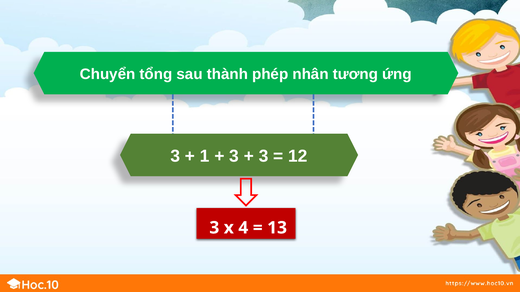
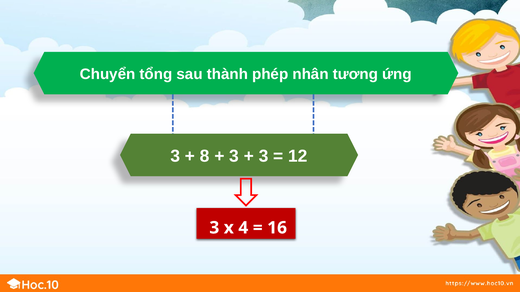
1: 1 -> 8 (205, 156)
13: 13 -> 16 (277, 228)
